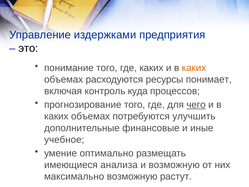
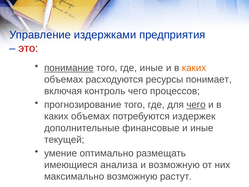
это colour: black -> red (28, 48)
понимание underline: none -> present (69, 68)
где каких: каких -> иные (151, 68)
контроль куда: куда -> чего (138, 91)
улучшить: улучшить -> издержек (194, 116)
учебное: учебное -> текущей (64, 139)
